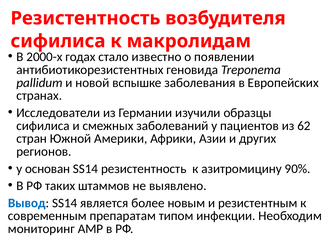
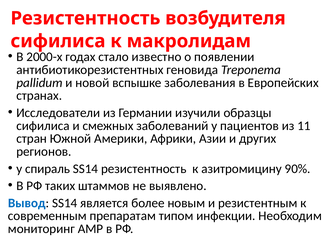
62: 62 -> 11 (304, 126)
основан: основан -> спираль (48, 169)
